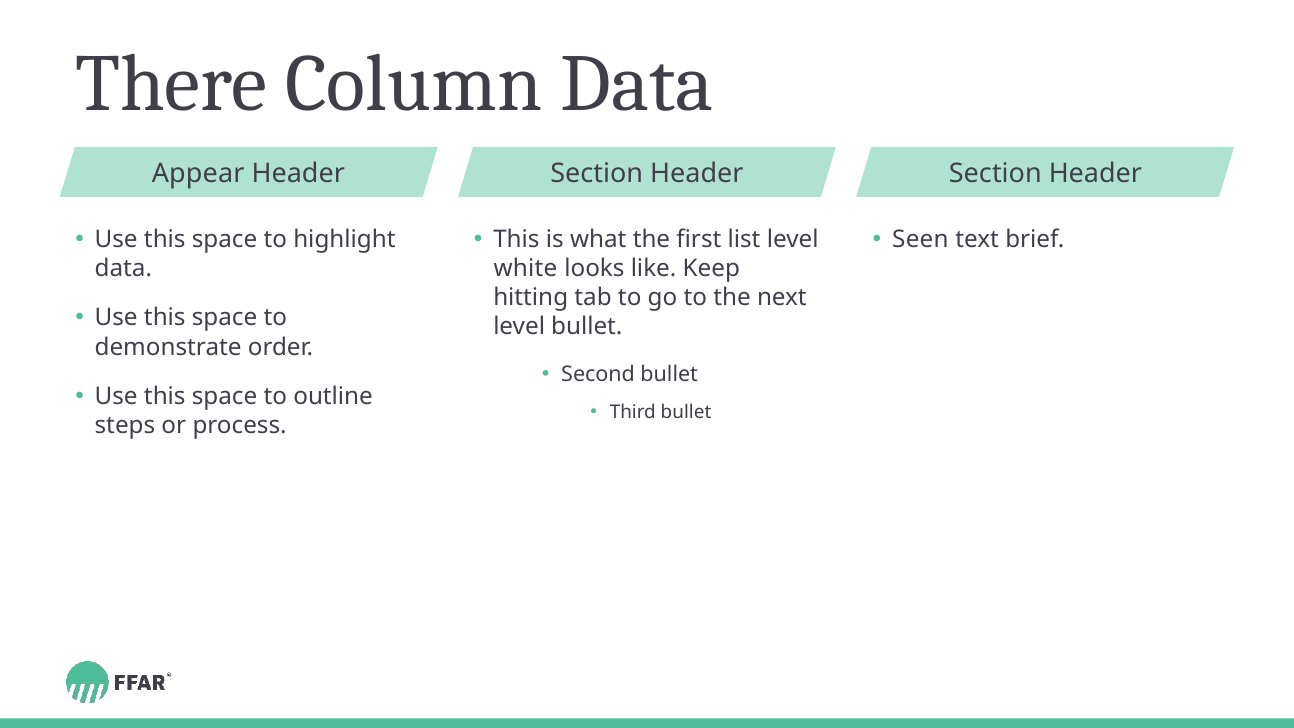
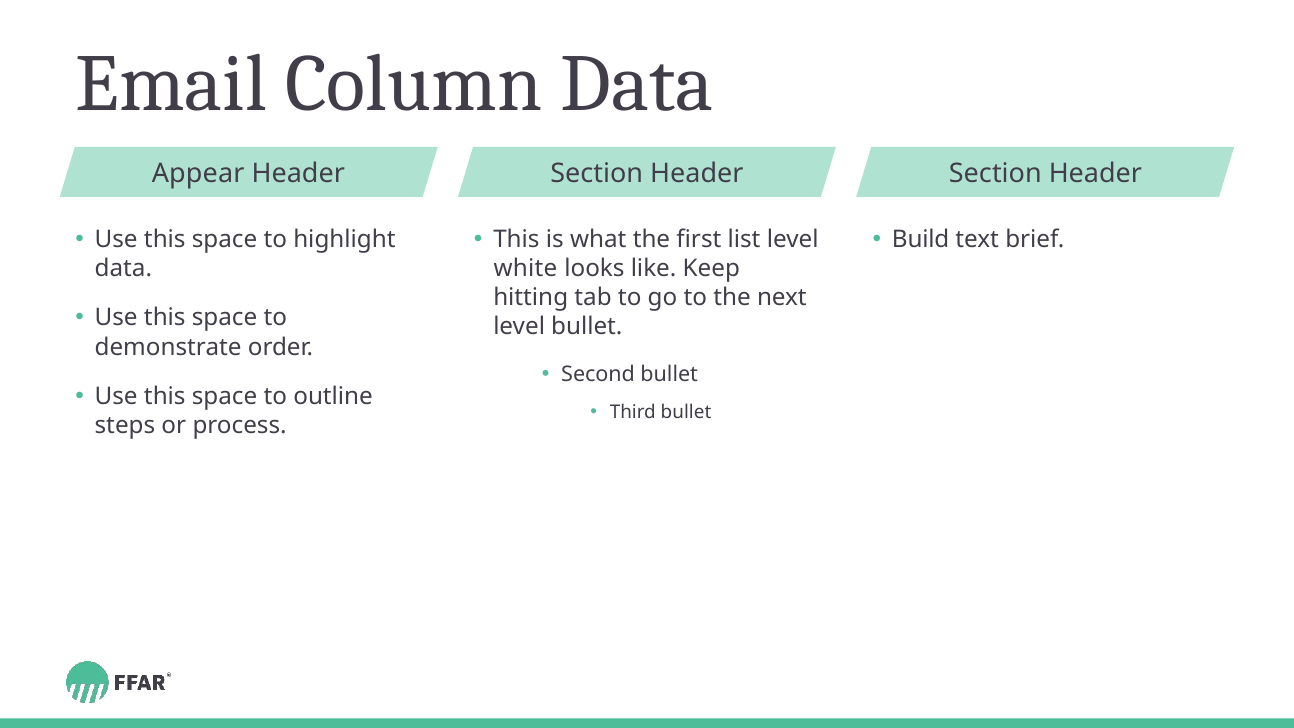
There: There -> Email (171, 84)
Seen: Seen -> Build (921, 239)
